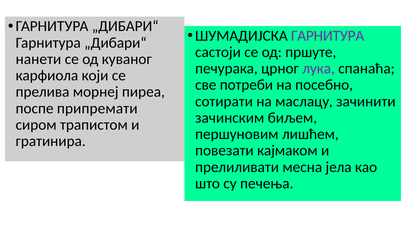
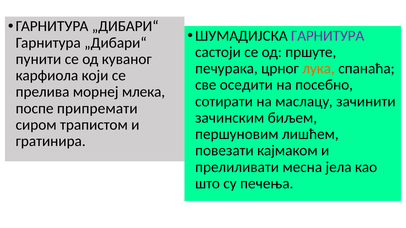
нанети: нанети -> пунити (38, 59)
лука colour: purple -> orange (319, 69)
потреби: потреби -> оседити (246, 85)
пиреа: пиреа -> млека (143, 92)
